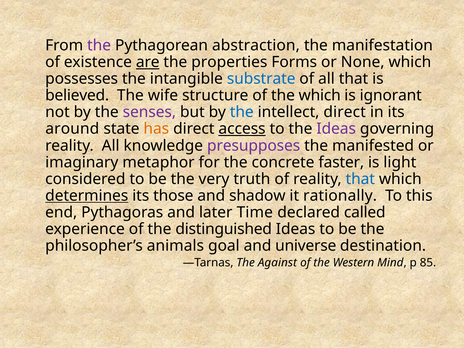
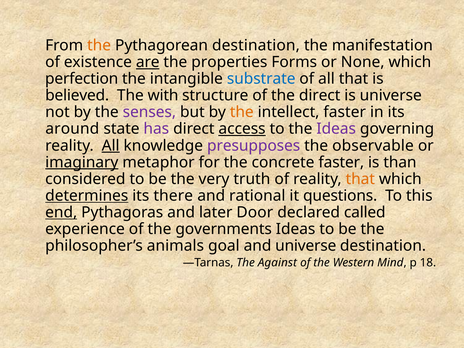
the colour: purple -> orange (99, 45)
Pythagorean abstraction: abstraction -> destination (256, 45)
possesses: possesses -> perfection (82, 79)
wife: wife -> with (163, 95)
the which: which -> direct (320, 95)
is ignorant: ignorant -> universe (391, 95)
the colour: blue -> orange (242, 112)
intellect direct: direct -> faster (345, 112)
has colour: orange -> purple (156, 129)
All underline: none -> present (111, 146)
manifested: manifested -> observable (373, 146)
imaginary underline: none -> present (82, 162)
light: light -> than (400, 162)
that colour: blue -> orange (360, 179)
those: those -> there (173, 196)
shadow: shadow -> rational (257, 196)
rationally: rationally -> questions (340, 196)
end underline: none -> present (61, 212)
Time: Time -> Door (255, 212)
distinguished: distinguished -> governments (224, 229)
85: 85 -> 18 (428, 263)
